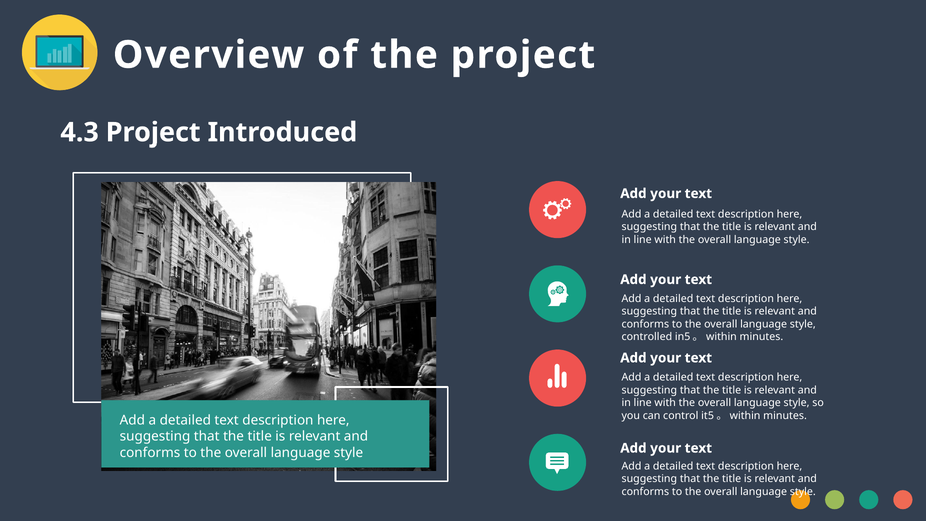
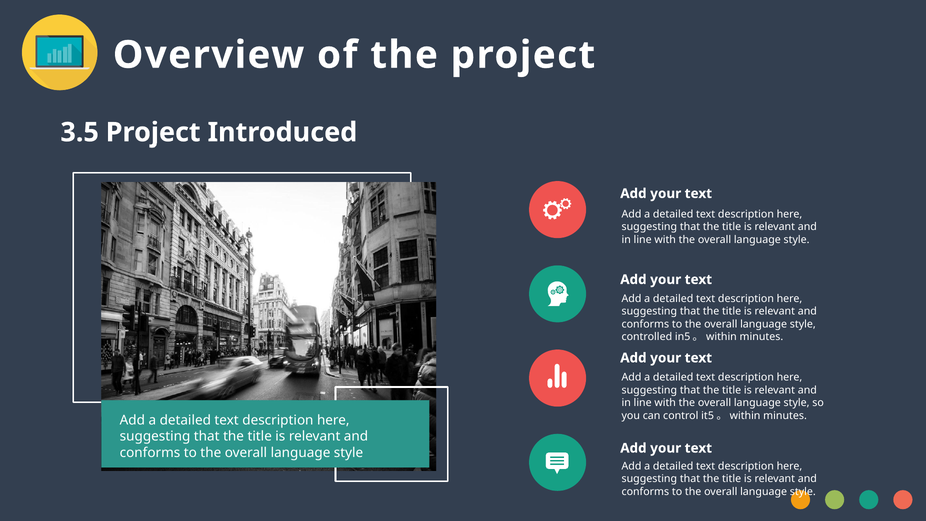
4.3: 4.3 -> 3.5 (80, 132)
